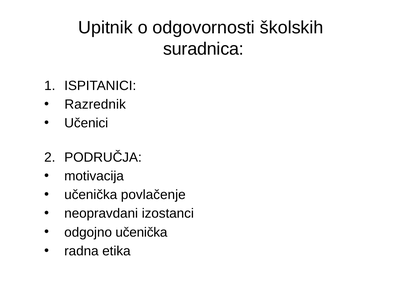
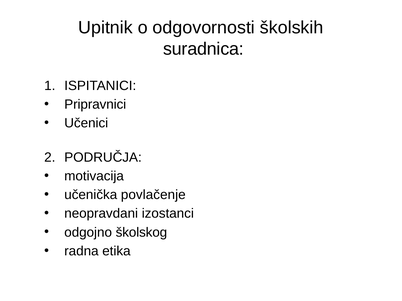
Razrednik: Razrednik -> Pripravnici (95, 105)
odgojno učenička: učenička -> školskog (141, 233)
